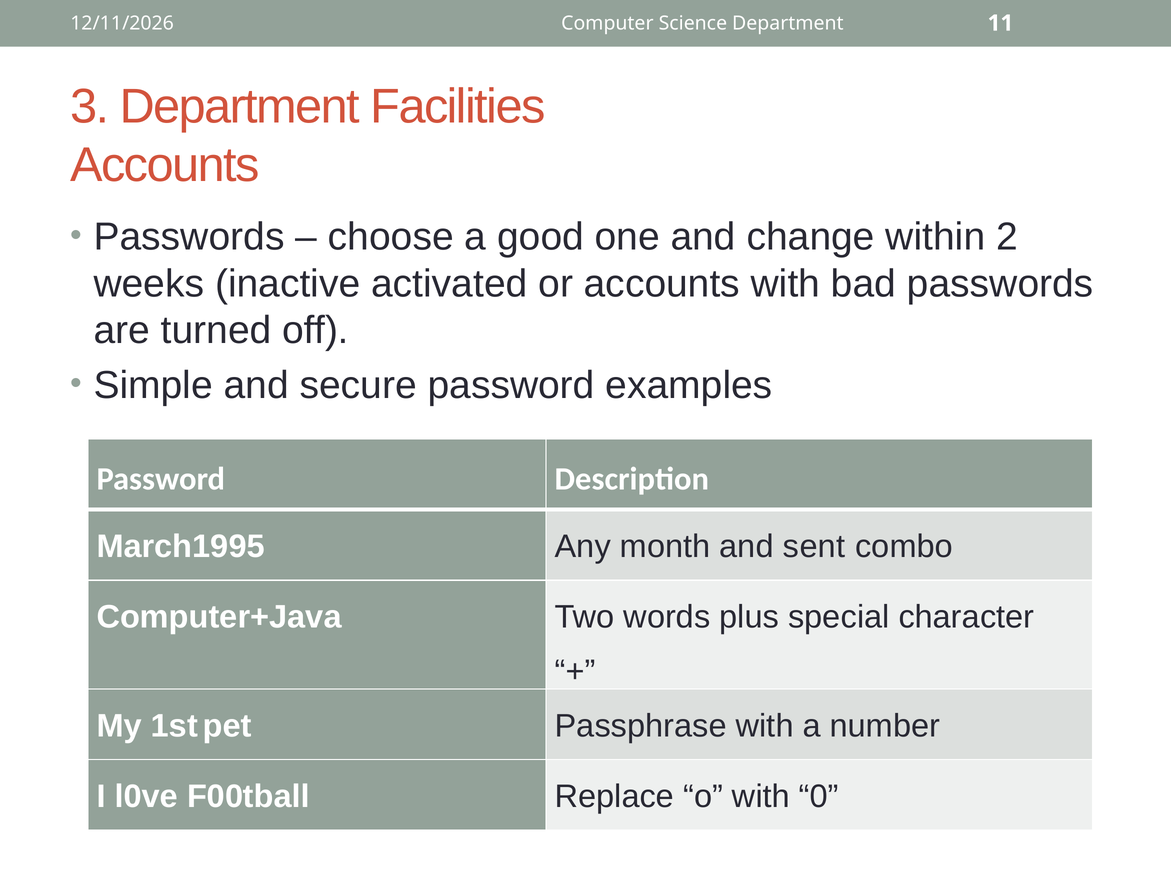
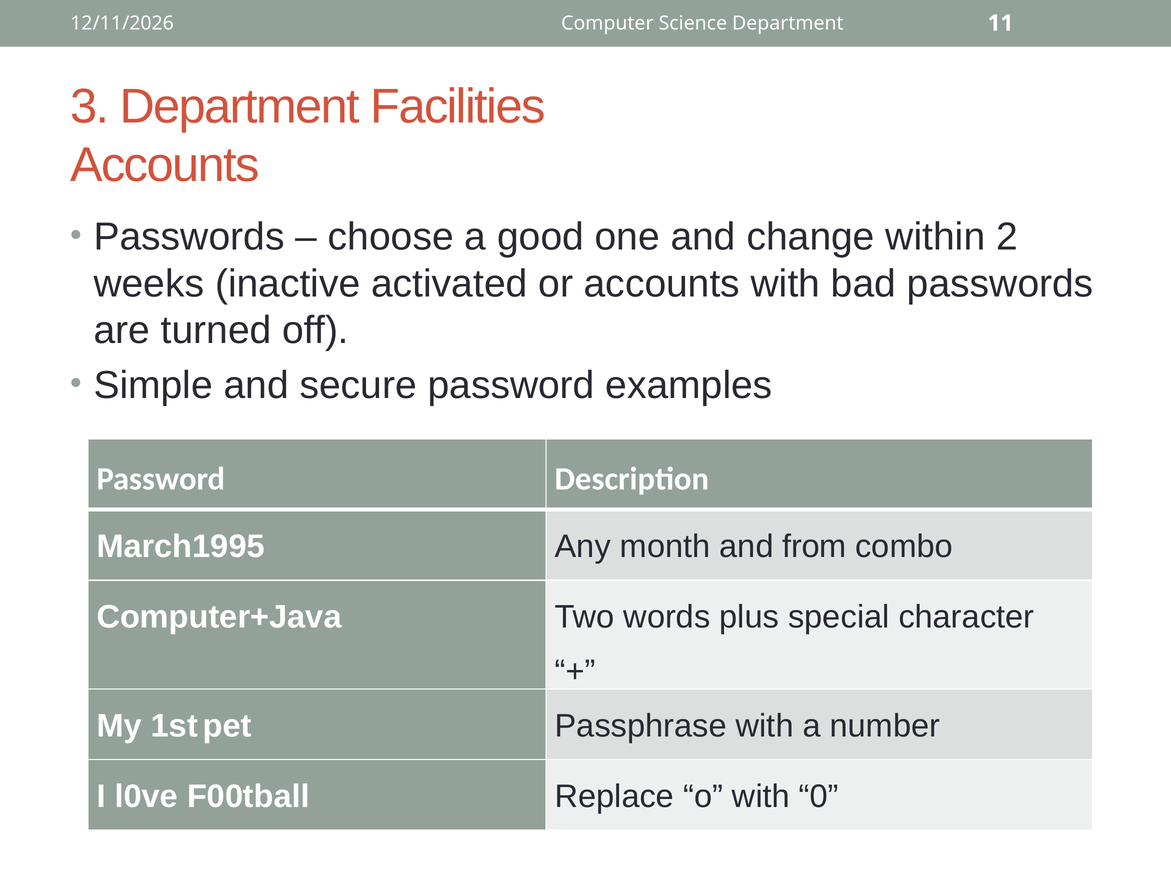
sent: sent -> from (815, 547)
